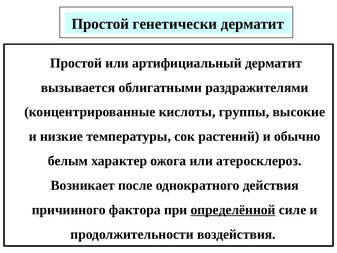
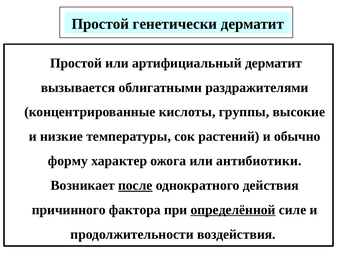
белым: белым -> форму (68, 161)
атеросклероз: атеросклероз -> антибиотики (259, 161)
после underline: none -> present (135, 185)
